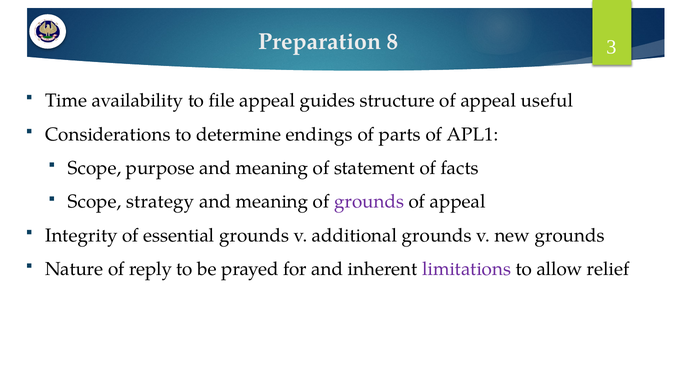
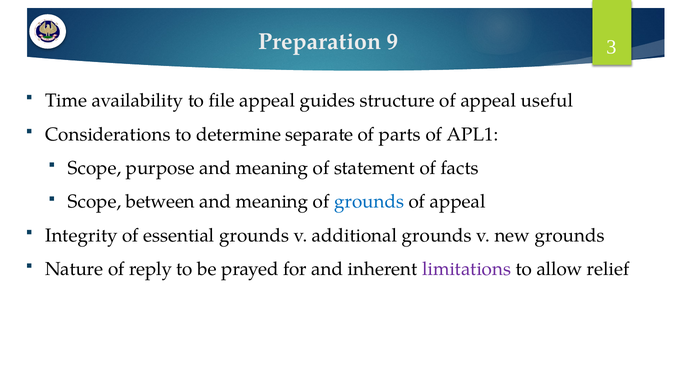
8: 8 -> 9 (393, 42)
endings: endings -> separate (319, 135)
strategy: strategy -> between (160, 202)
grounds colour: purple -> blue (369, 202)
